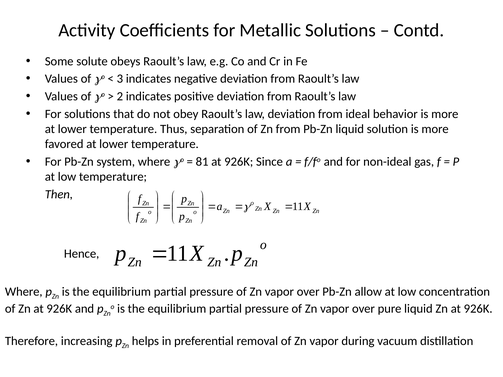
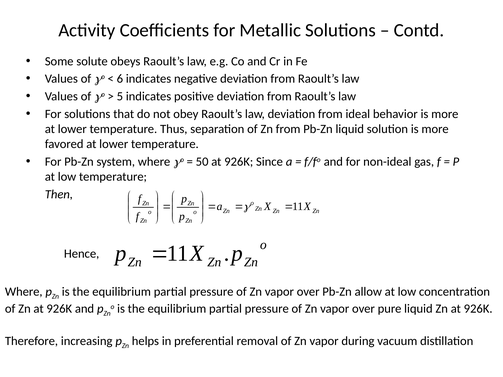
3: 3 -> 6 (120, 79)
2: 2 -> 5 (120, 96)
81: 81 -> 50 (202, 162)
